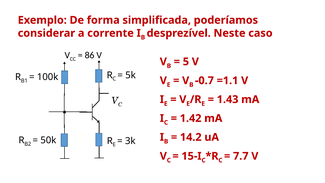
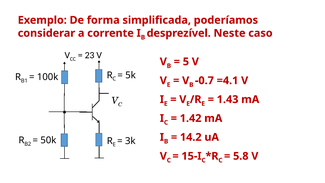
86: 86 -> 23 (90, 55)
=1.1: =1.1 -> =4.1 (228, 80)
7.7: 7.7 -> 5.8 (241, 156)
